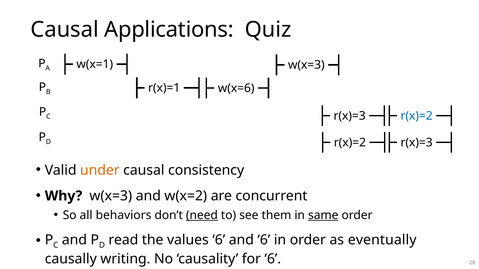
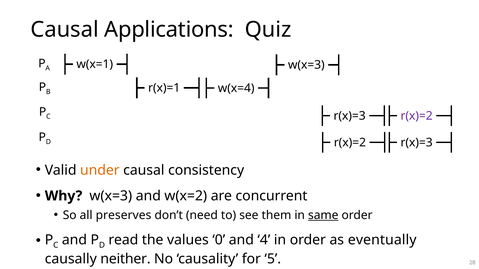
w(x=6: w(x=6 -> w(x=4 (236, 88)
r(x)=2 colour: blue -> purple (417, 116)
behaviors: behaviors -> preserves (124, 216)
need underline: present -> none (202, 216)
values 6: 6 -> 0 (219, 240)
and 6: 6 -> 4 (264, 240)
writing: writing -> neither (125, 259)
for 6: 6 -> 5 (273, 259)
